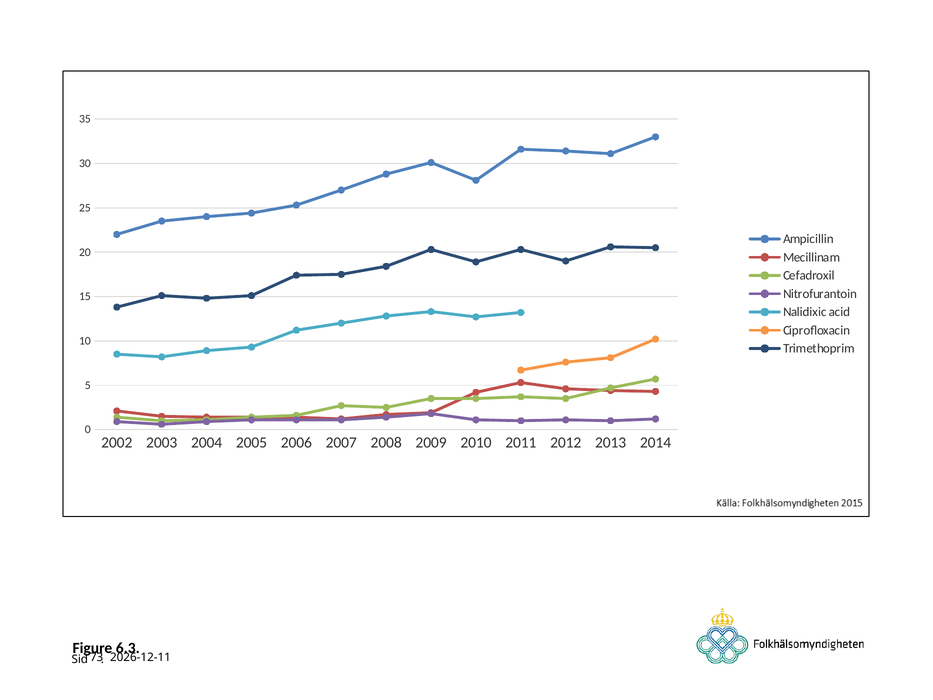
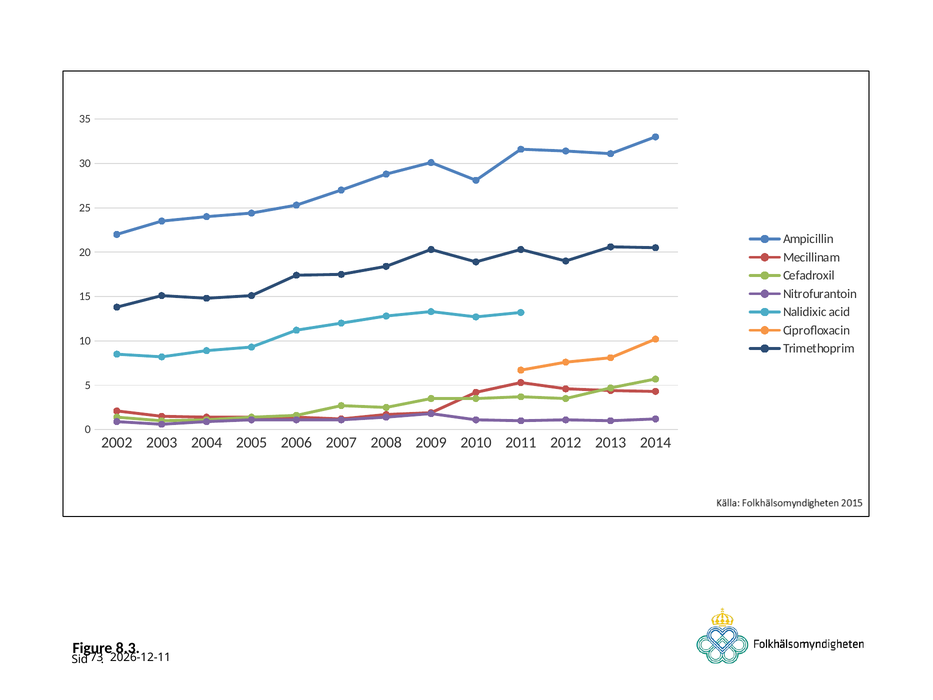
6.3: 6.3 -> 8.3 (128, 648)
